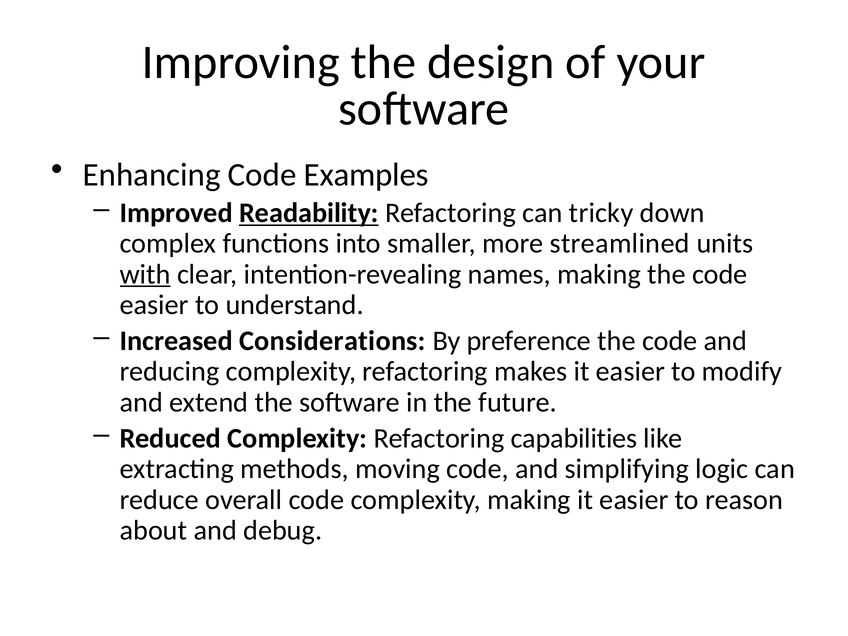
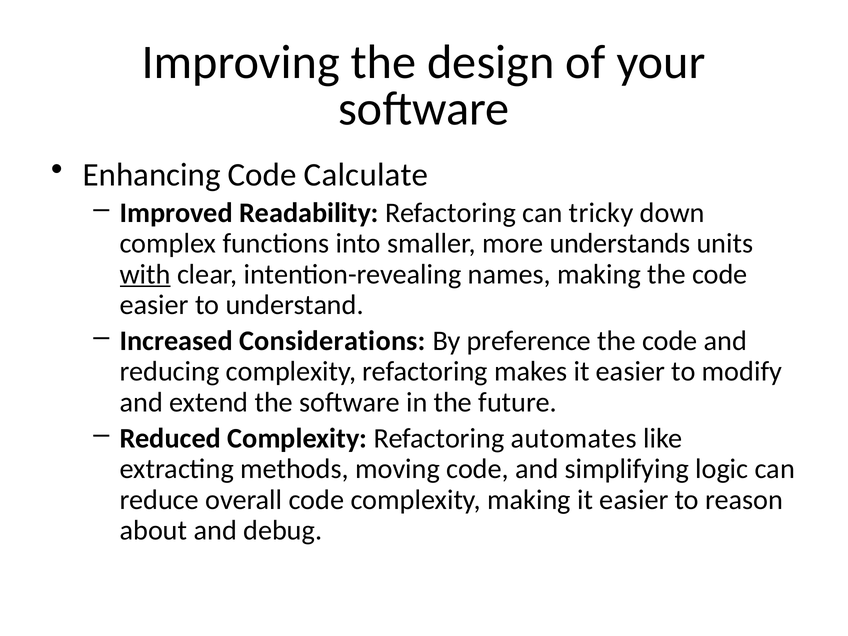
Examples: Examples -> Calculate (366, 175)
Readability underline: present -> none (309, 213)
streamlined: streamlined -> understands (620, 244)
capabilities: capabilities -> automates (574, 439)
